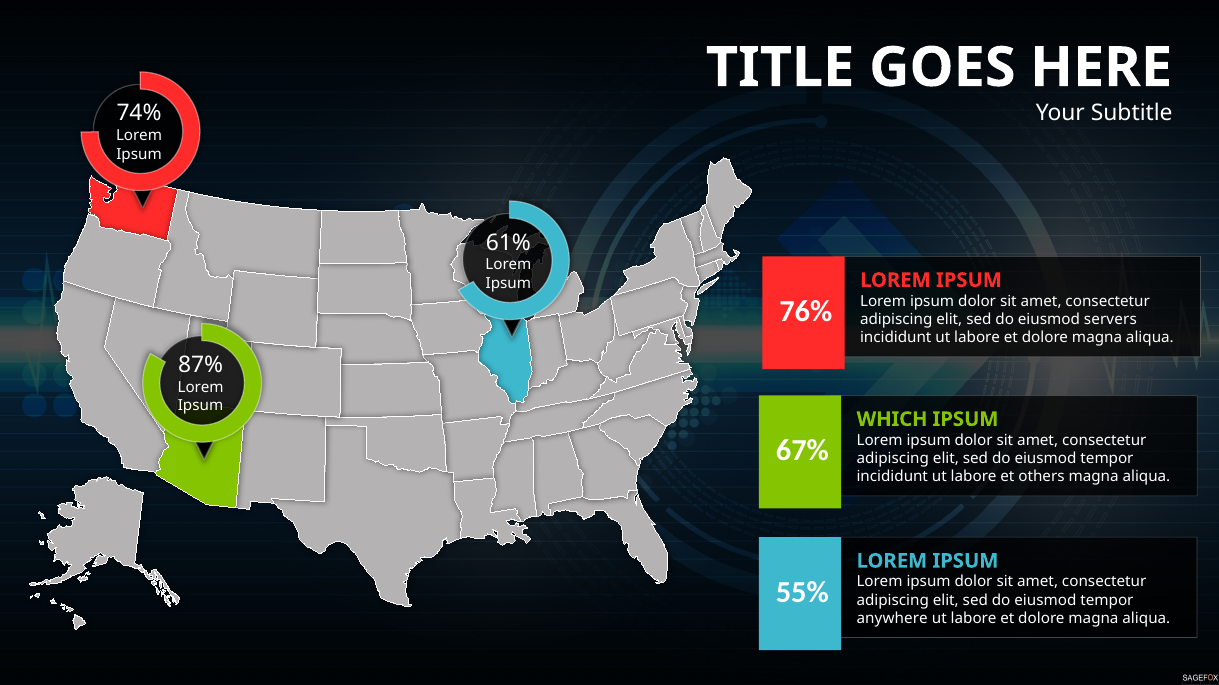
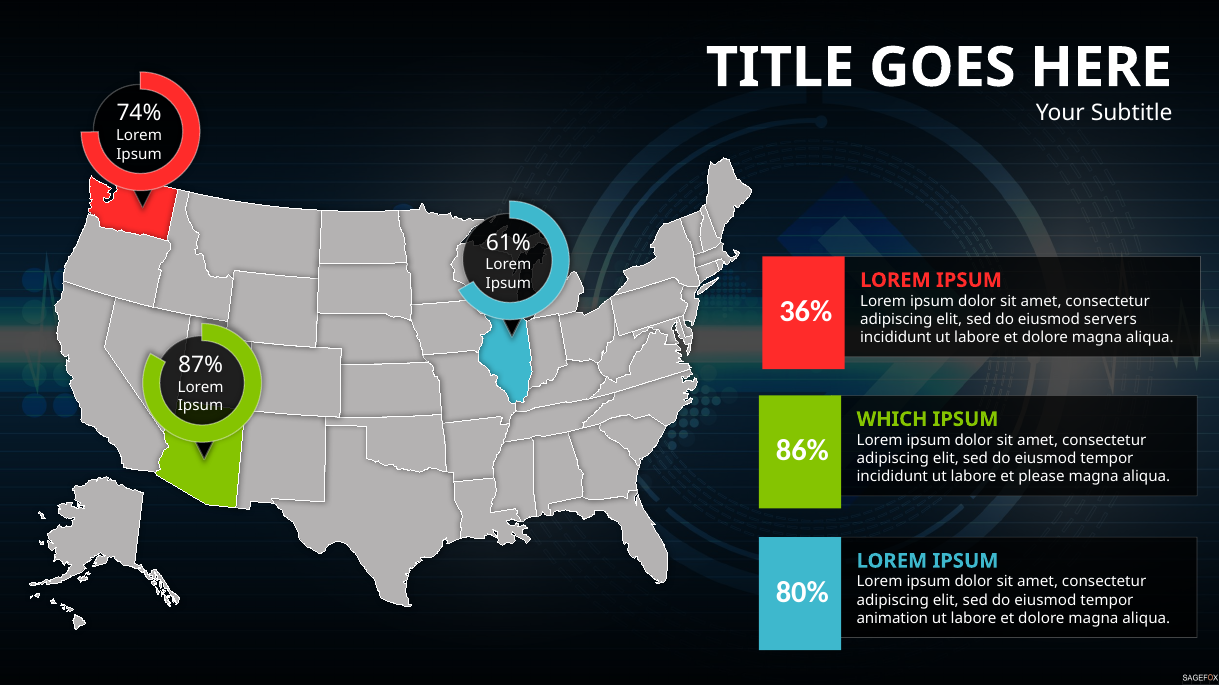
76%: 76% -> 36% (806, 312)
67%: 67% -> 86% (802, 451)
others: others -> please (1041, 477)
55%: 55% -> 80% (802, 593)
anywhere: anywhere -> animation (892, 619)
